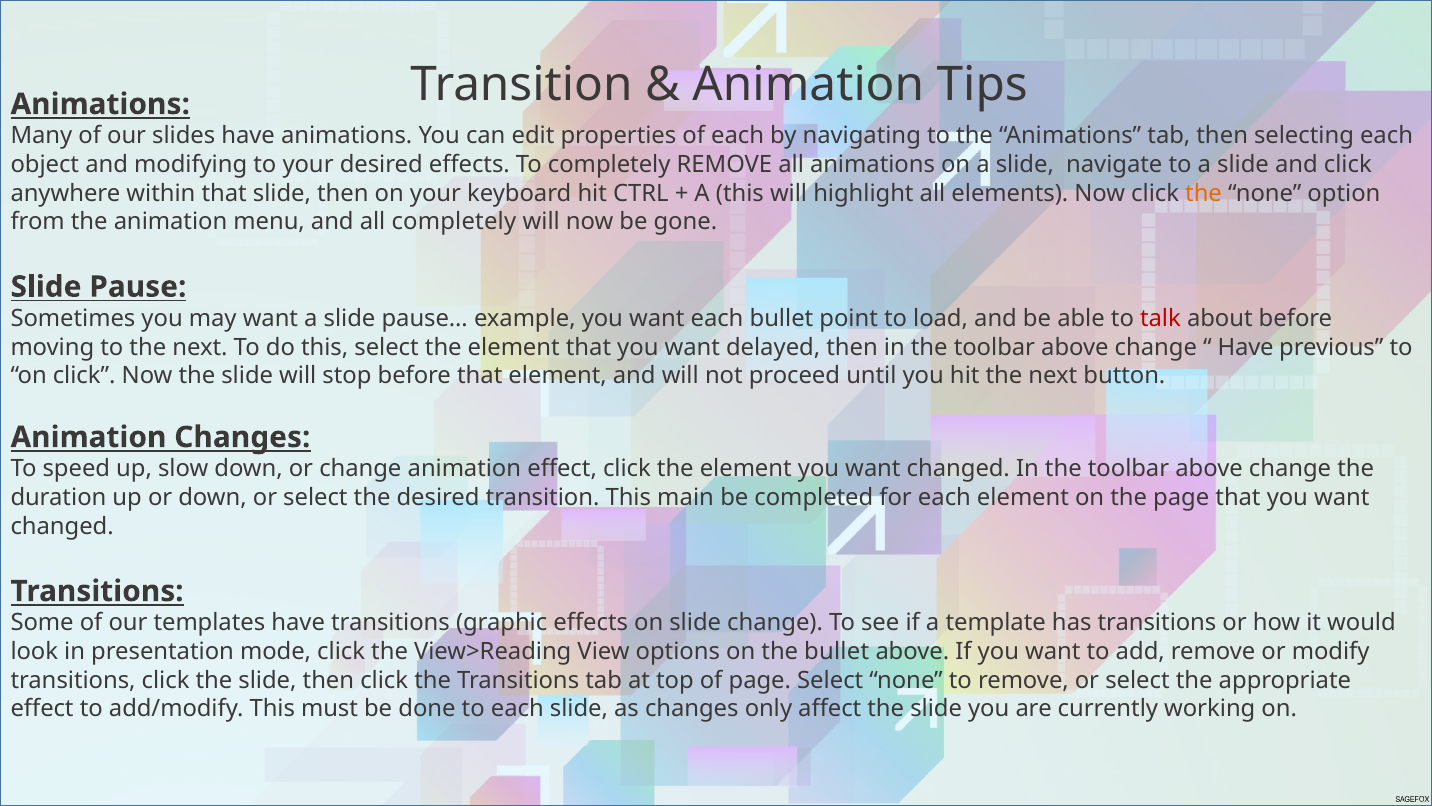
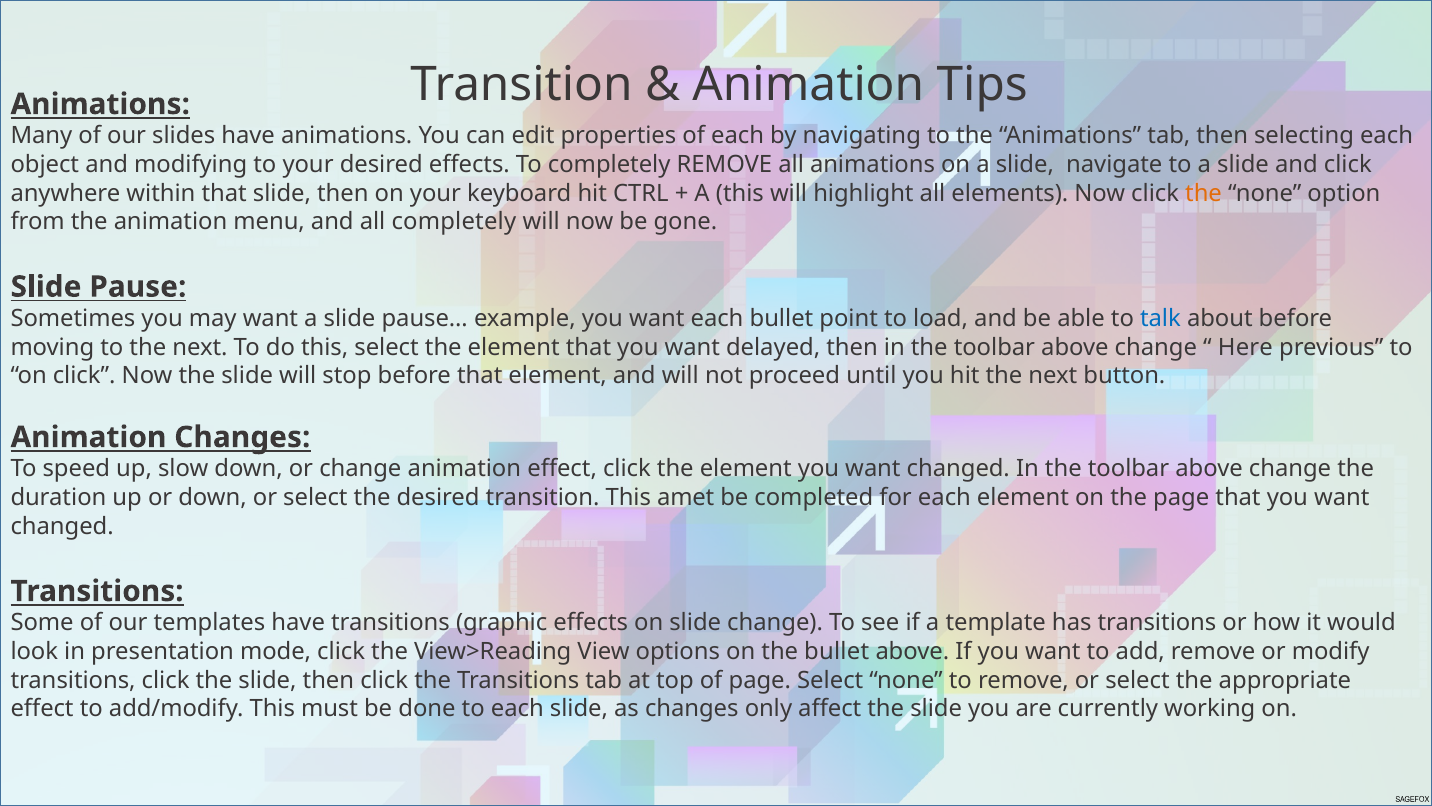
talk colour: red -> blue (1160, 318)
Have: Have -> Here (1245, 347)
main: main -> amet (686, 497)
